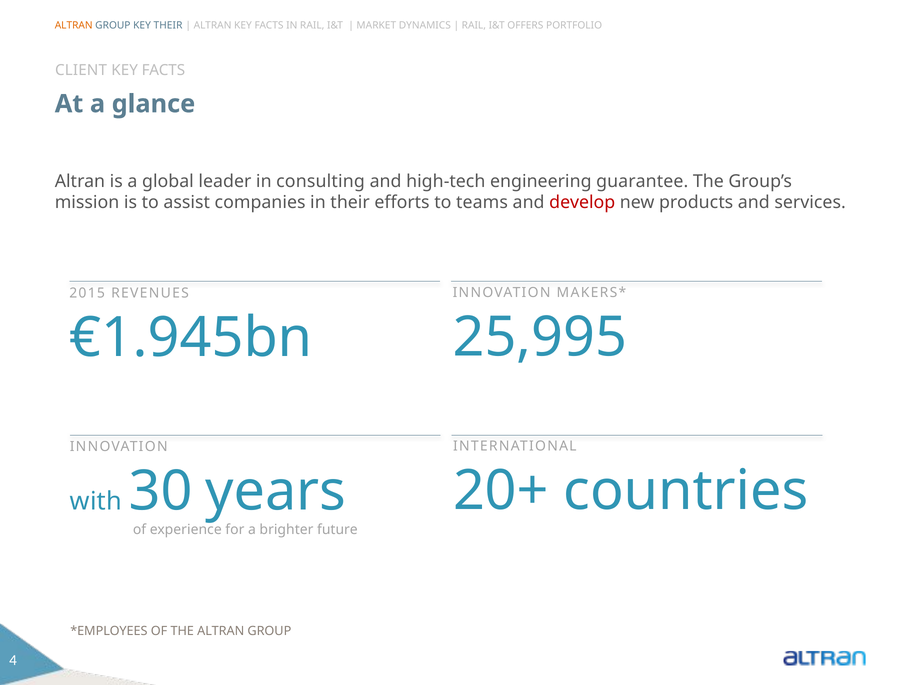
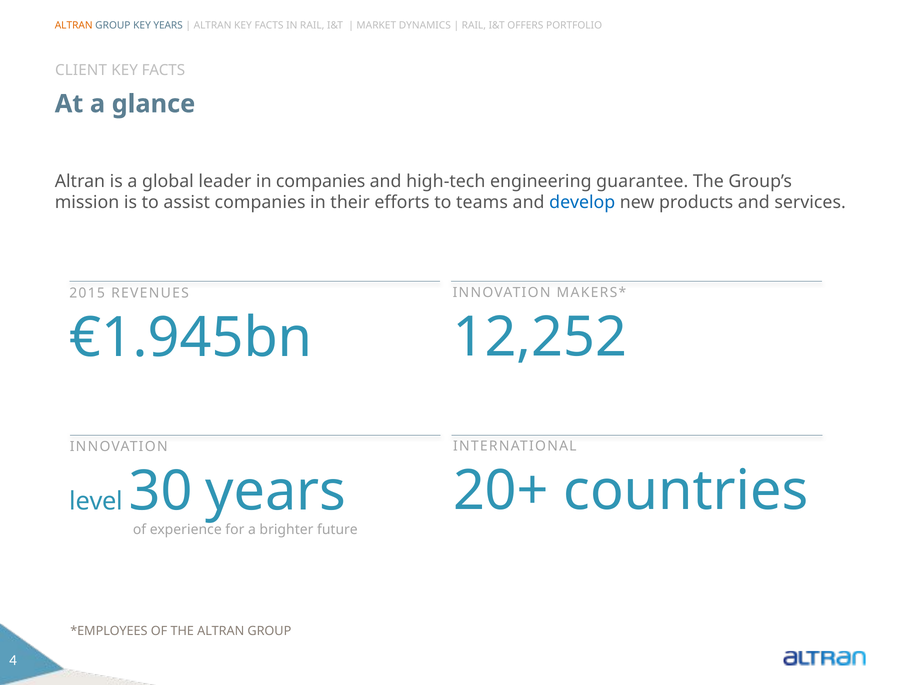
KEY THEIR: THEIR -> YEARS (168, 26)
in consulting: consulting -> companies (321, 181)
develop colour: red -> blue (582, 202)
25,995: 25,995 -> 12,252 (540, 337)
with: with -> level (96, 501)
